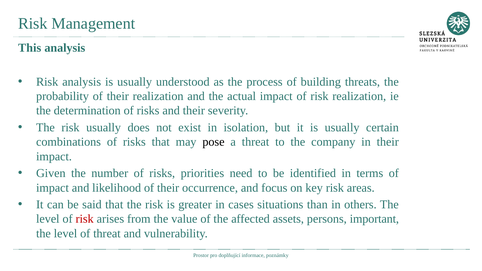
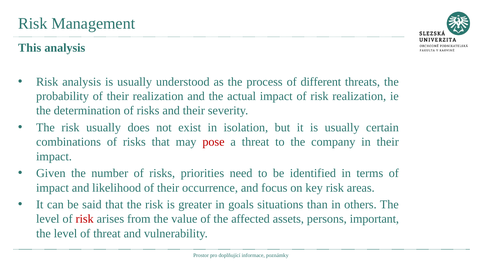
building: building -> different (321, 82)
pose colour: black -> red (213, 142)
cases: cases -> goals (241, 205)
